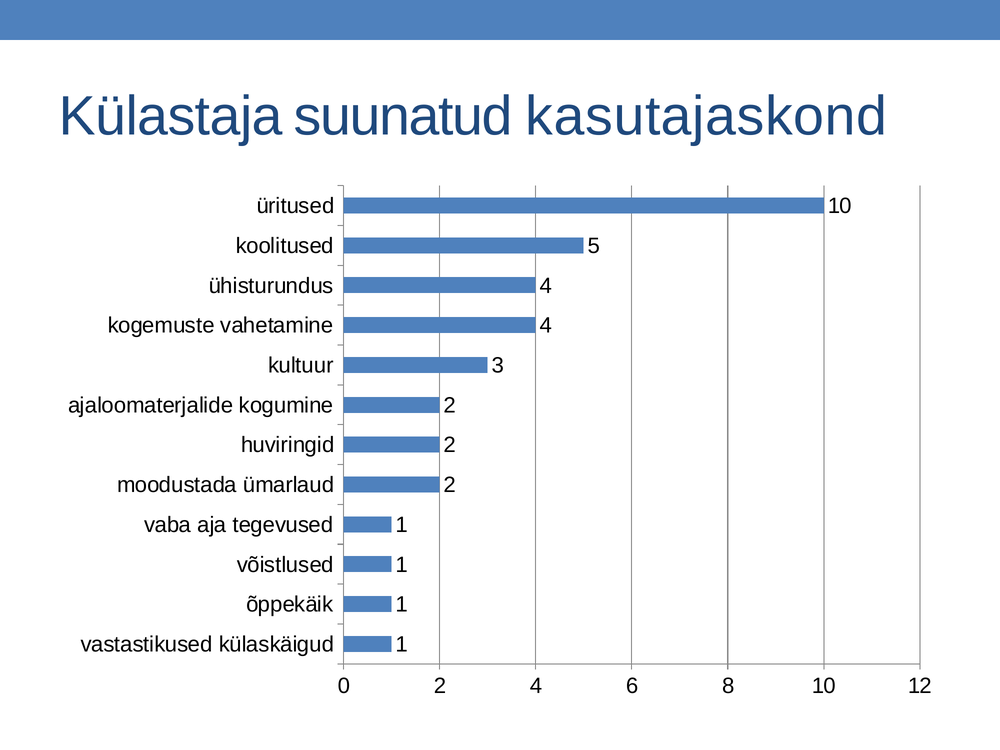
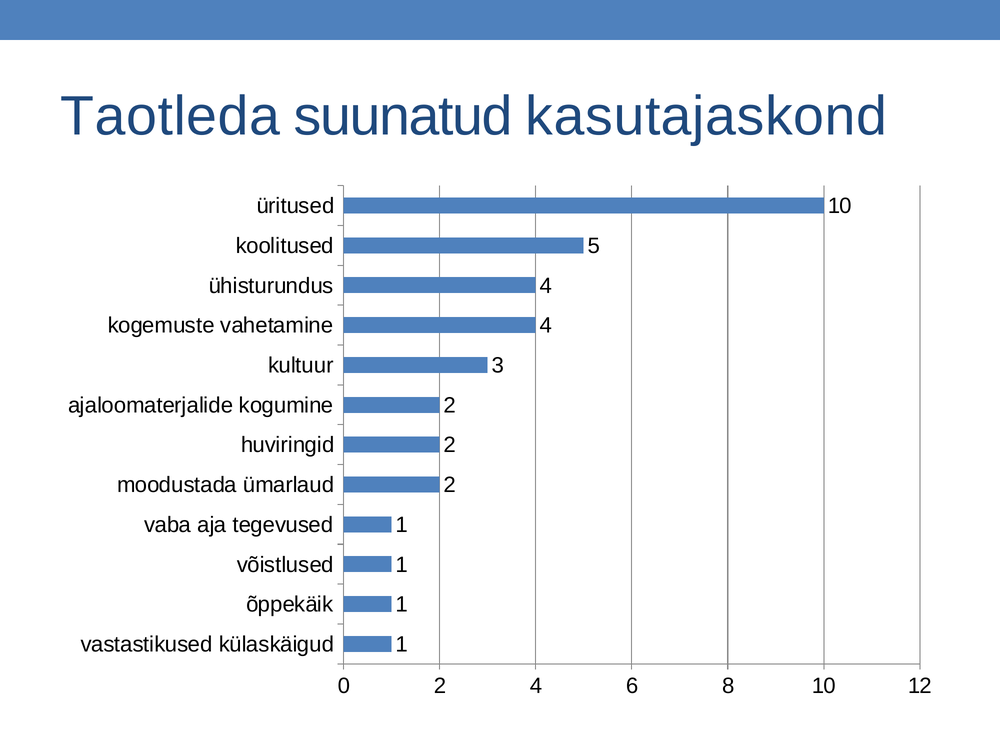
Külastaja: Külastaja -> Taotleda (170, 116)
